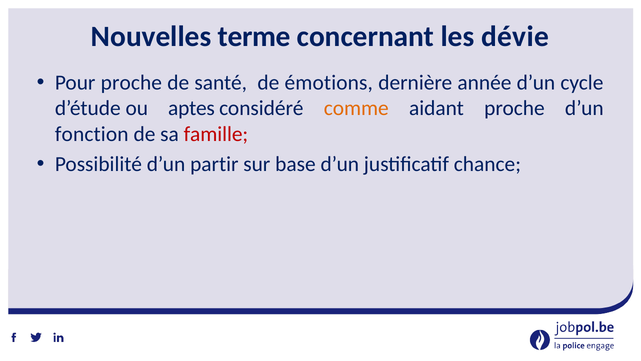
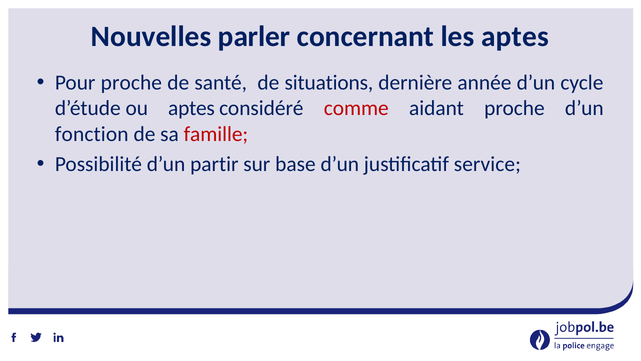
terme: terme -> parler (254, 37)
les dévie: dévie -> aptes (515, 37)
émotions: émotions -> situations (329, 83)
comme colour: orange -> red (356, 108)
chance: chance -> service (487, 164)
